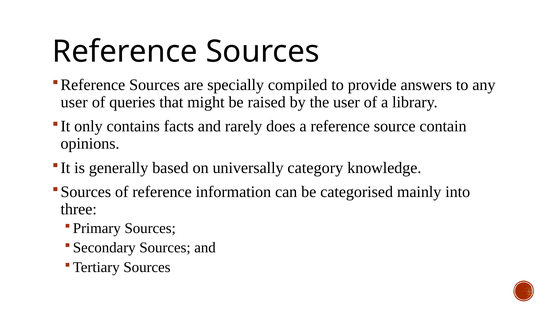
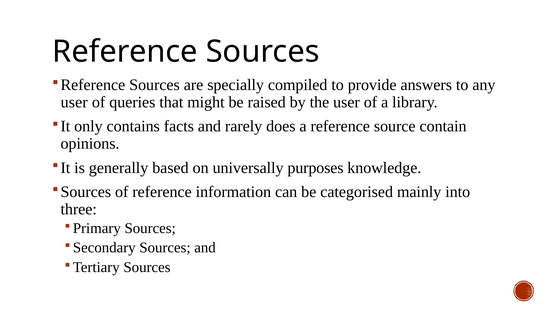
category: category -> purposes (315, 168)
